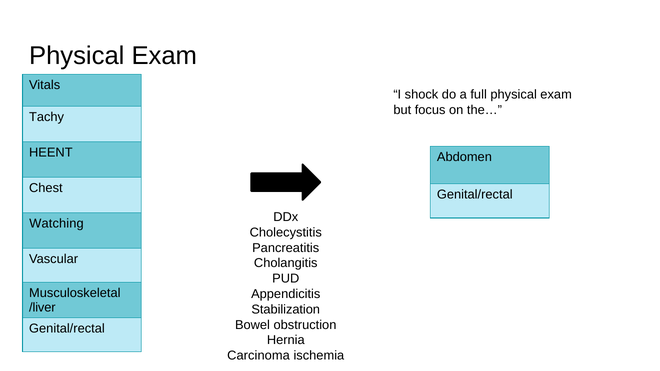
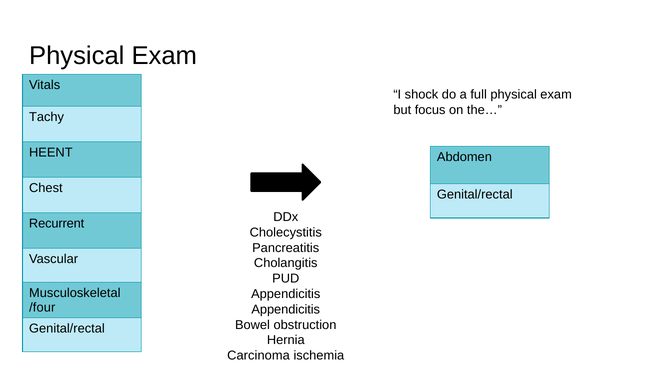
Watching: Watching -> Recurrent (57, 223)
/liver: /liver -> /four (42, 308)
Stabilization: Stabilization -> Appendicitis (286, 310)
